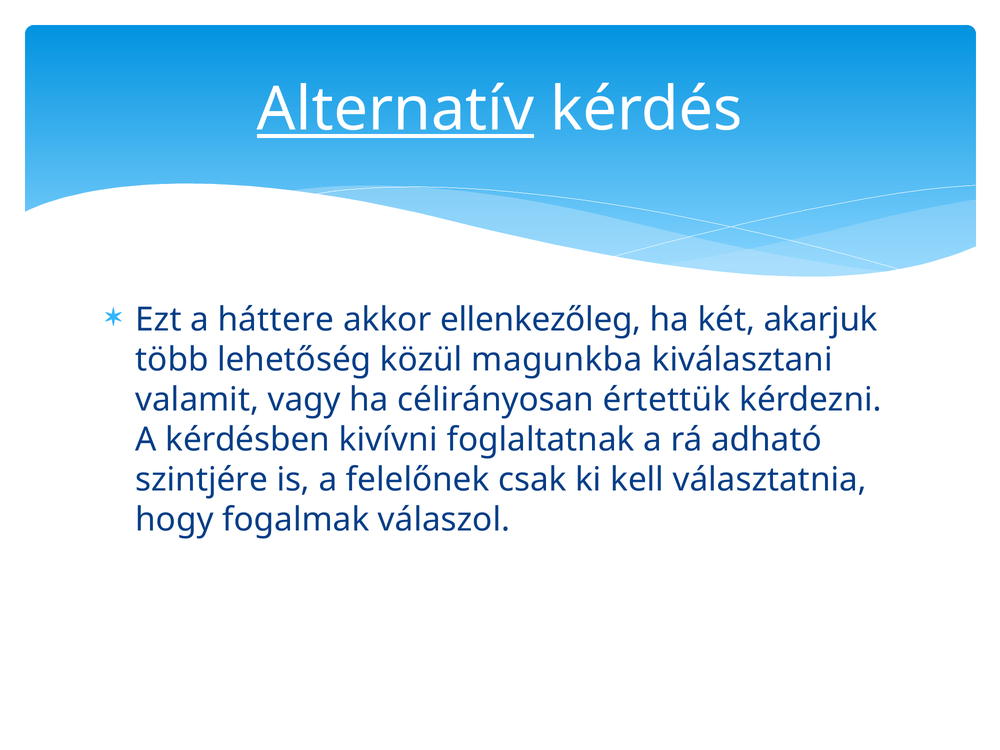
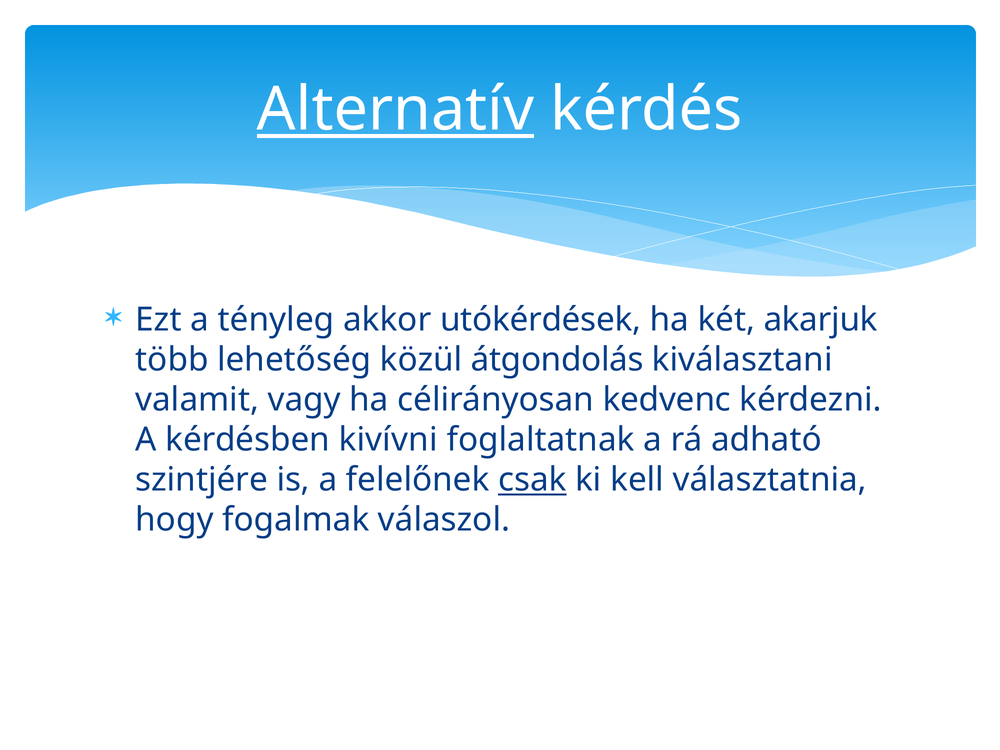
háttere: háttere -> tényleg (276, 320)
ellenkezőleg: ellenkezőleg -> utókérdések (541, 320)
magunkba: magunkba -> átgondolás (557, 360)
értettük: értettük -> kedvenc (667, 400)
csak underline: none -> present (532, 480)
